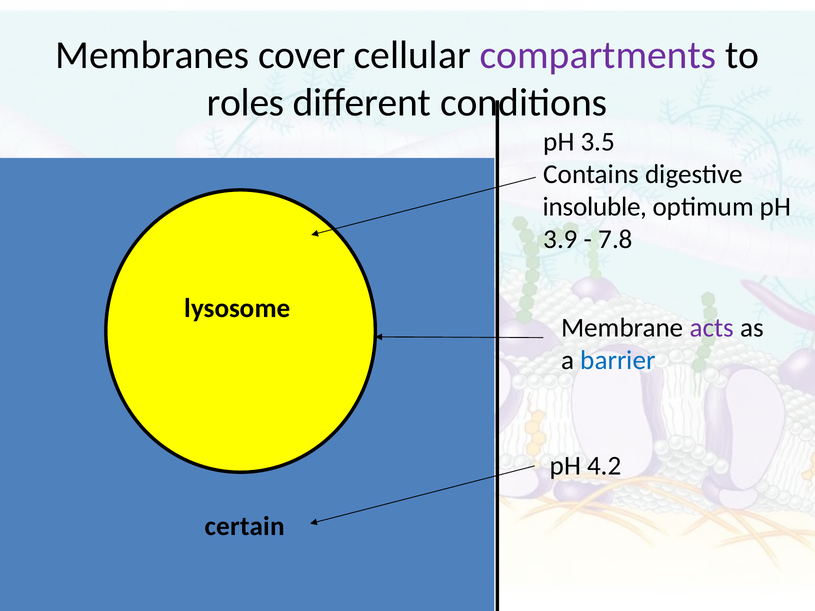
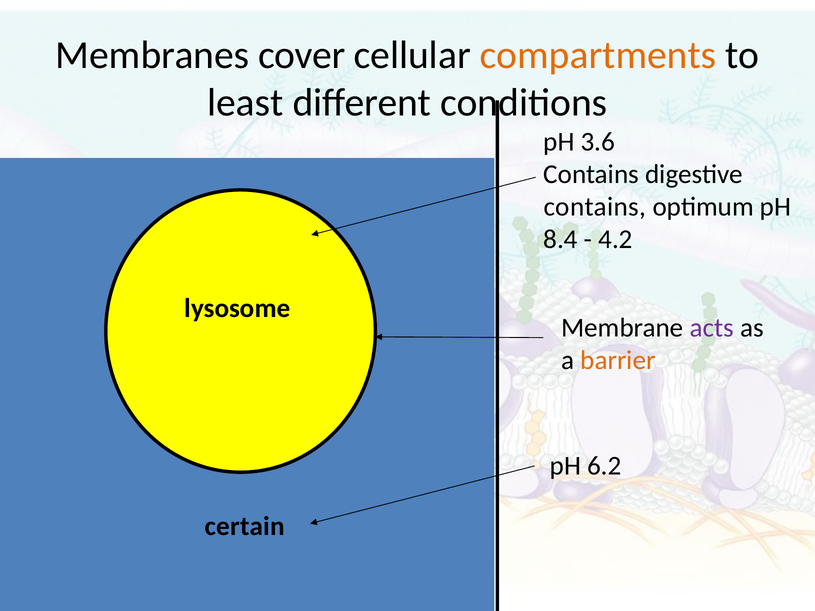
compartments colour: purple -> orange (598, 55)
roles: roles -> least (245, 103)
3.5: 3.5 -> 3.6 (598, 142)
insoluble: insoluble -> contains (595, 207)
3.9: 3.9 -> 8.4 (561, 240)
7.8: 7.8 -> 4.2 (615, 240)
barrier colour: blue -> orange (618, 360)
4.2: 4.2 -> 6.2 (604, 466)
